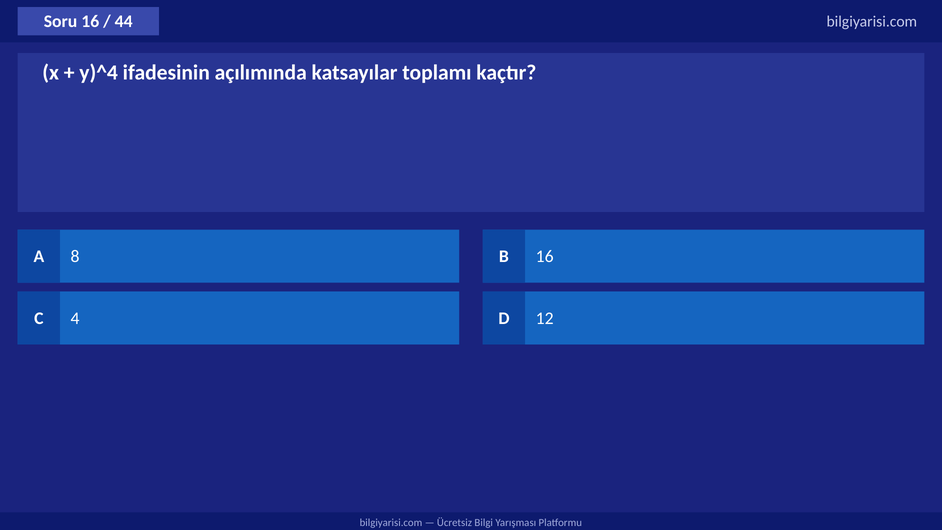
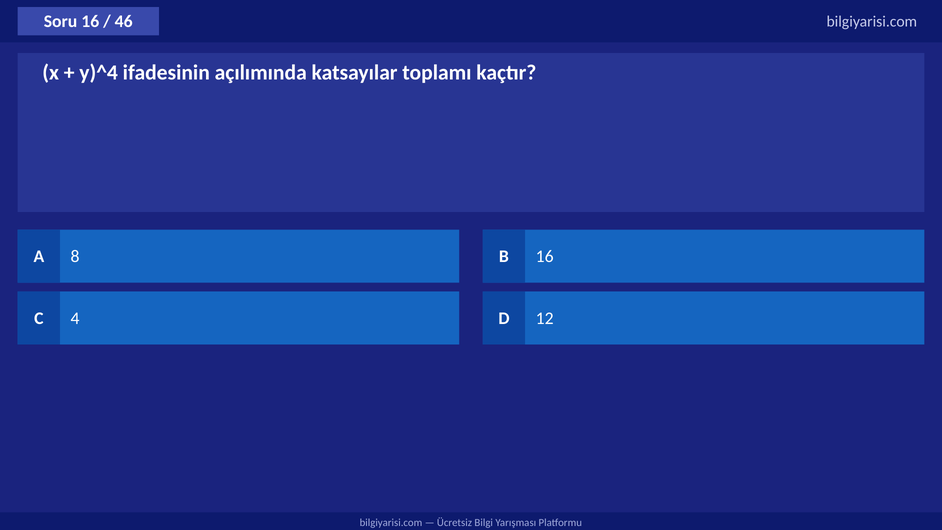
44: 44 -> 46 (124, 22)
